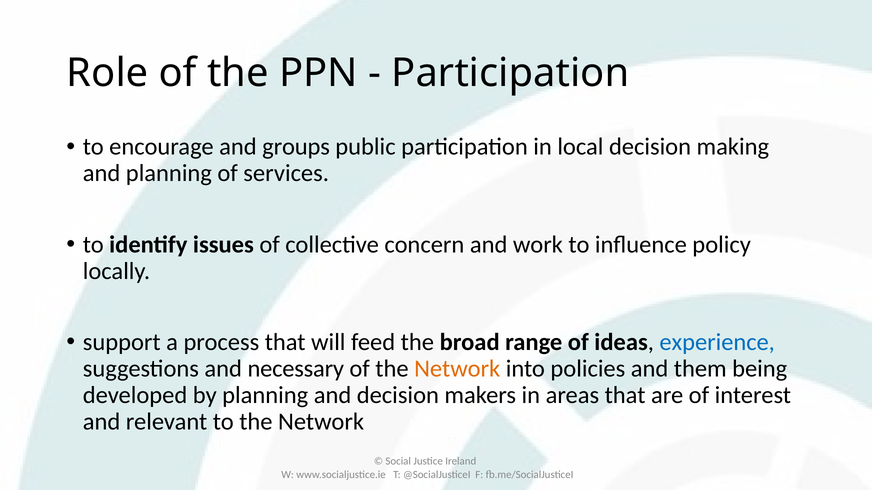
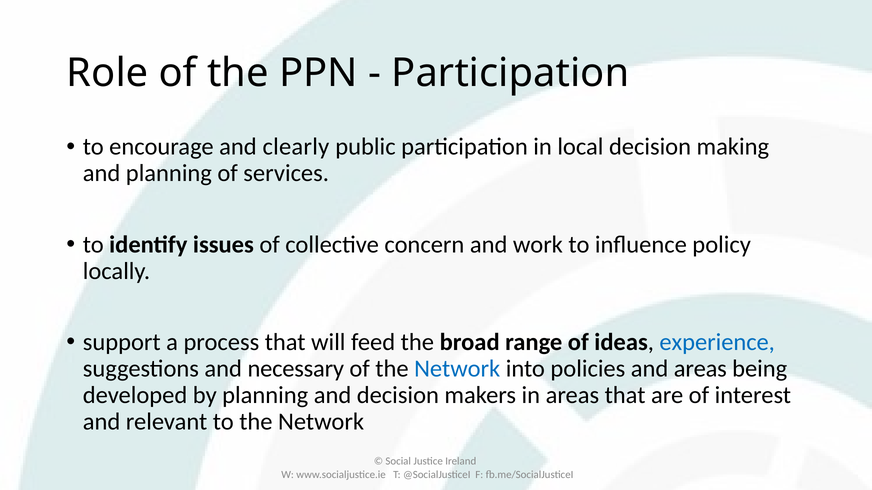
groups: groups -> clearly (296, 147)
Network colour: orange -> blue (457, 369)
and them: them -> areas (700, 369)
